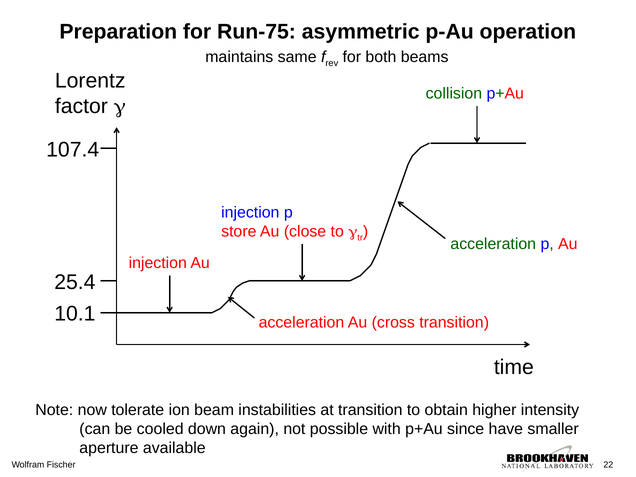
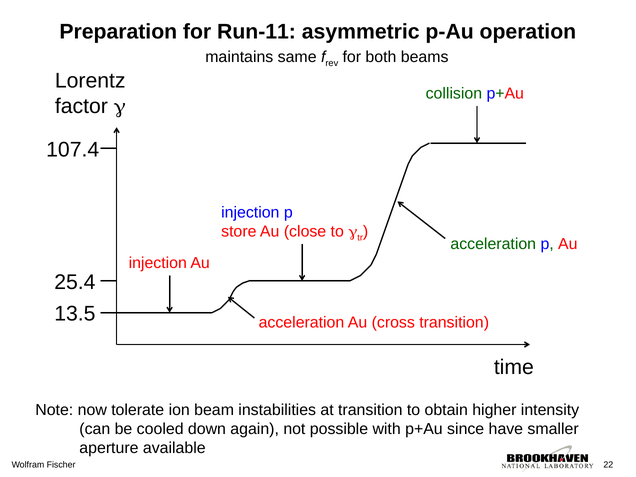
Run-75: Run-75 -> Run-11 (257, 32)
10.1: 10.1 -> 13.5 (75, 314)
